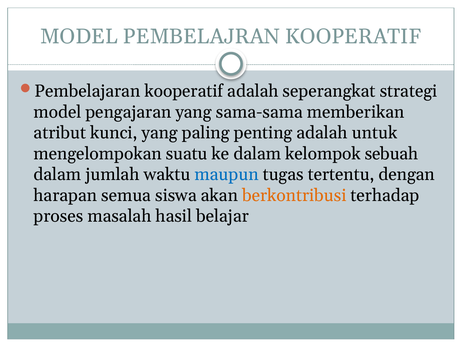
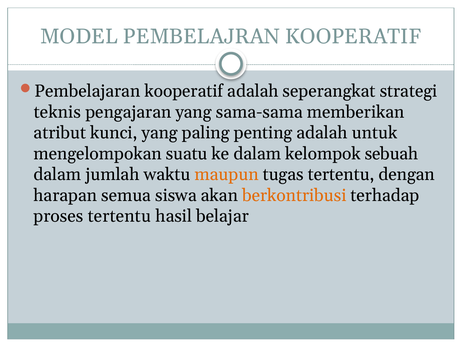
model: model -> teknis (57, 112)
maupun colour: blue -> orange (227, 174)
proses masalah: masalah -> tertentu (119, 216)
